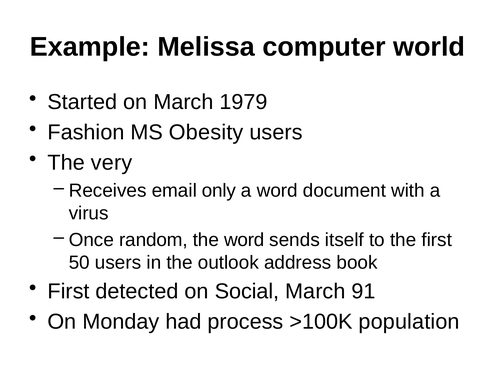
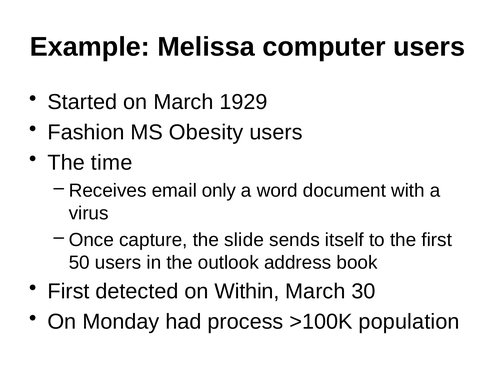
computer world: world -> users (429, 47)
1979: 1979 -> 1929 (244, 102)
very: very -> time (112, 163)
random: random -> capture (153, 240)
the word: word -> slide (244, 240)
Social: Social -> Within (247, 292)
91: 91 -> 30 (363, 292)
